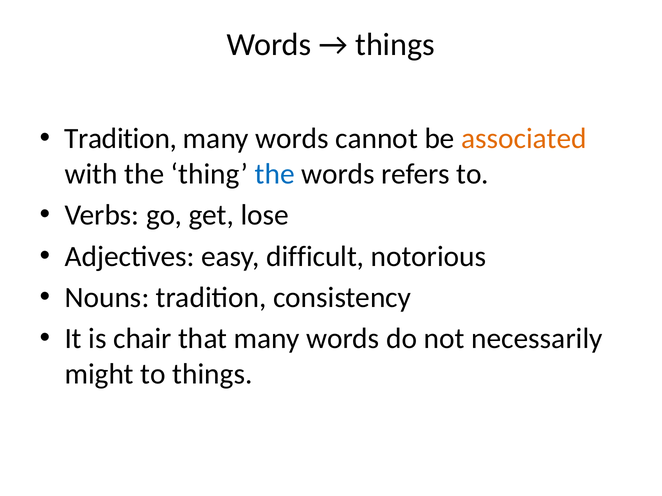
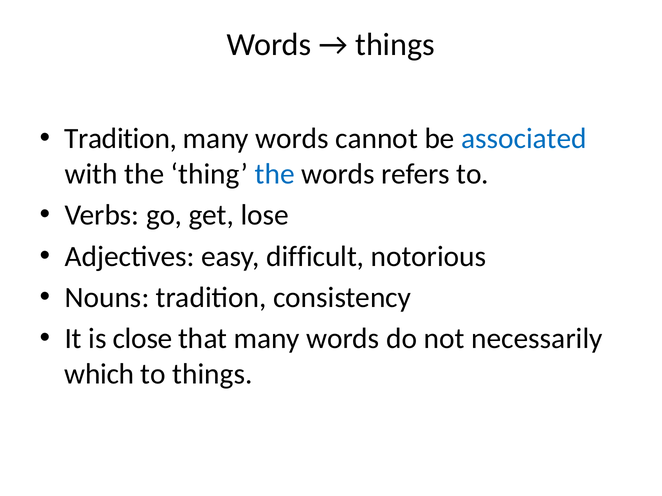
associated colour: orange -> blue (524, 139)
chair: chair -> close (143, 339)
might: might -> which (99, 374)
